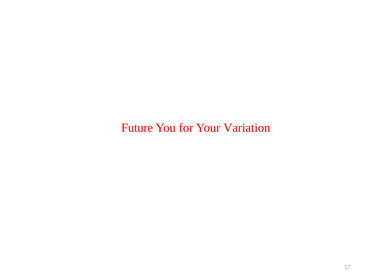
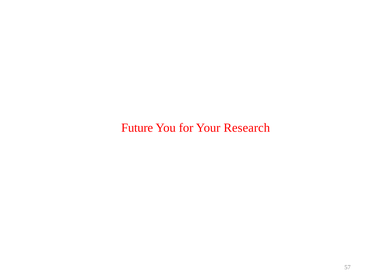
Variation: Variation -> Research (247, 128)
